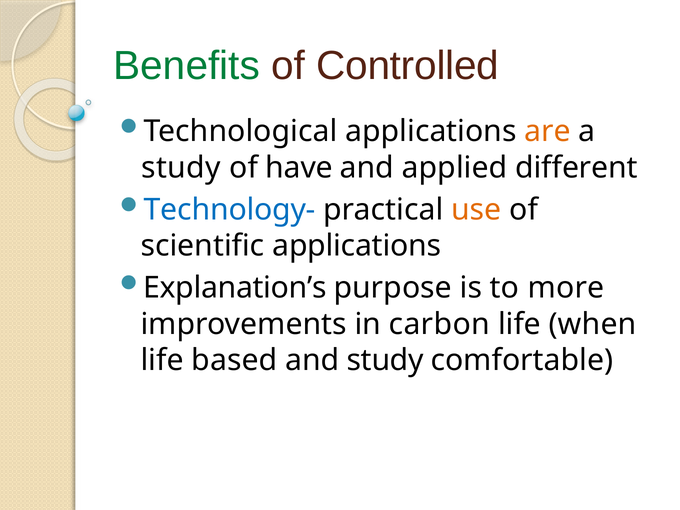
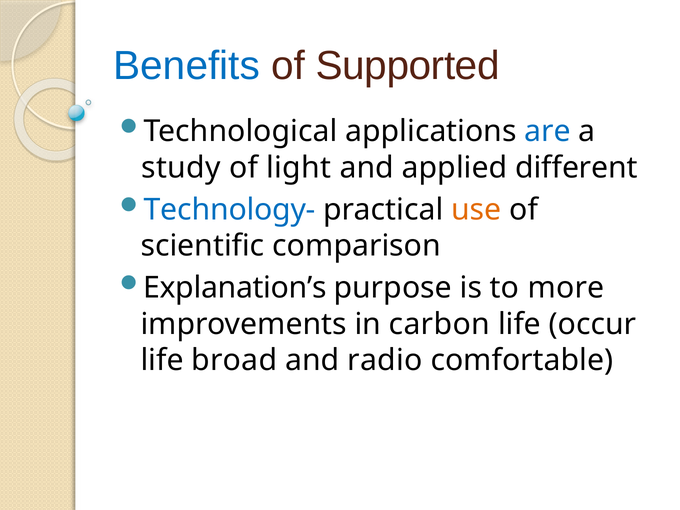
Benefits colour: green -> blue (187, 66)
Controlled: Controlled -> Supported (408, 66)
are colour: orange -> blue (548, 131)
have: have -> light (299, 168)
scientific applications: applications -> comparison (357, 246)
when: when -> occur (593, 324)
based: based -> broad (234, 360)
and study: study -> radio (385, 360)
